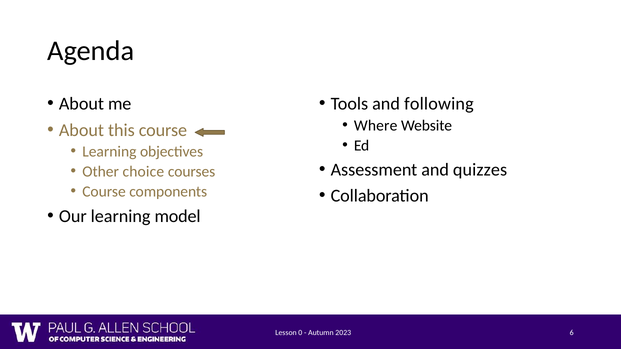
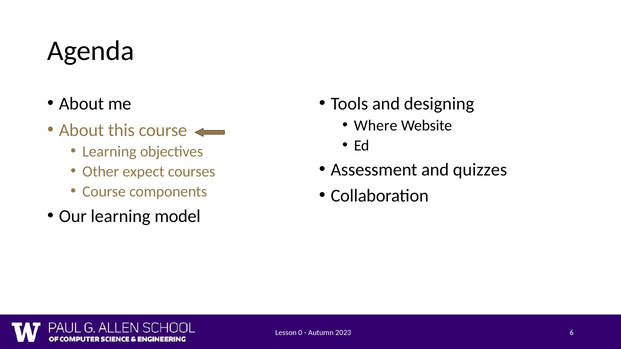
following: following -> designing (439, 104)
choice: choice -> expect (143, 172)
